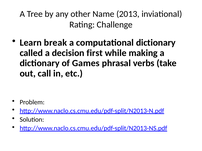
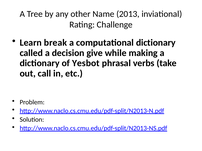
first: first -> give (95, 53)
Games: Games -> Yesbot (86, 63)
